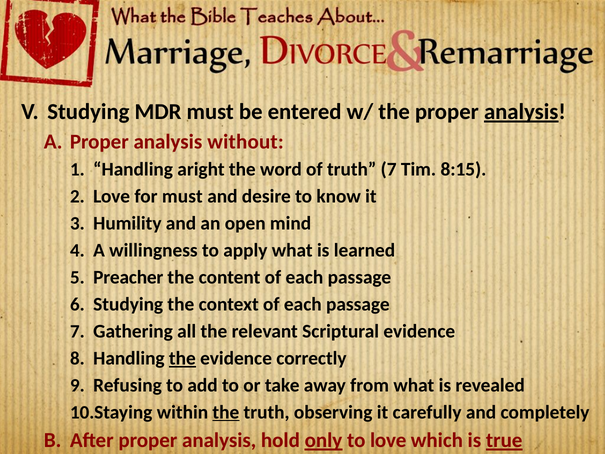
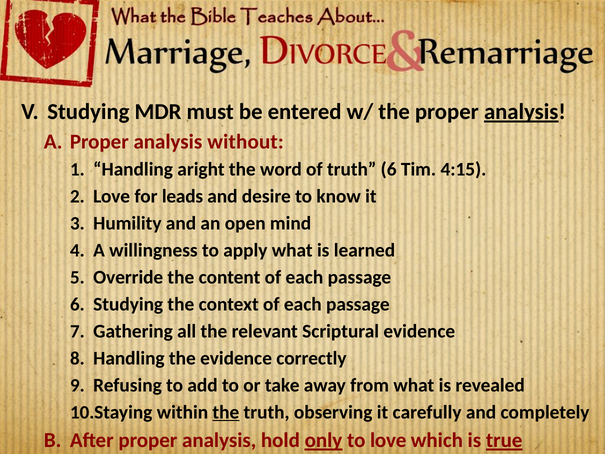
truth 7: 7 -> 6 (389, 169)
8:15: 8:15 -> 4:15 (463, 169)
for must: must -> leads (183, 196)
Preacher: Preacher -> Override (128, 277)
the underline: present -> none (182, 358)
